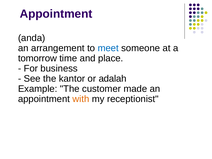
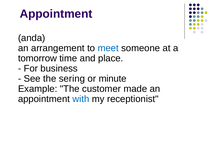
kantor: kantor -> sering (72, 79)
adalah: adalah -> minute (113, 79)
with colour: orange -> blue (81, 99)
